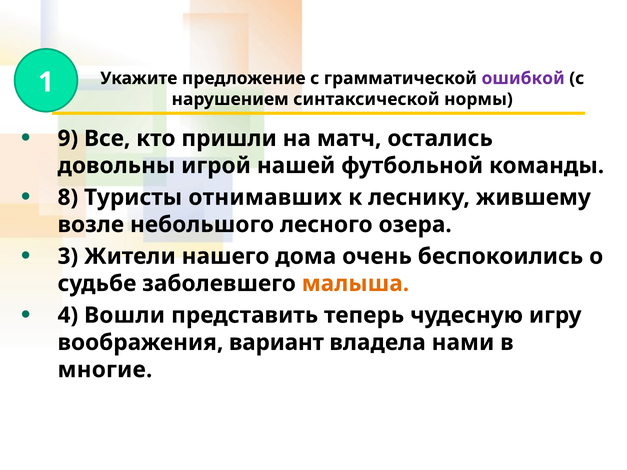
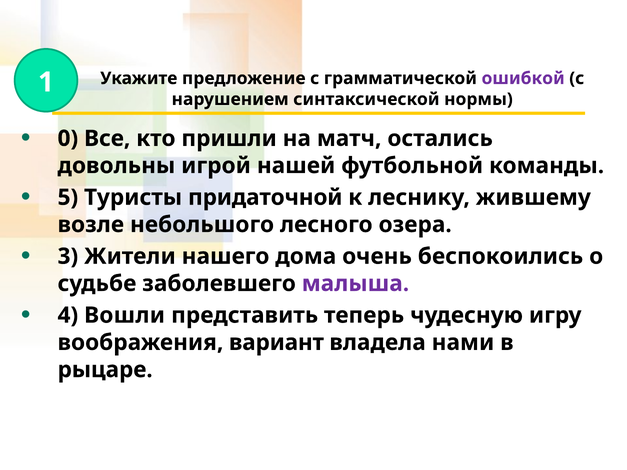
9: 9 -> 0 (68, 139)
8: 8 -> 5 (68, 197)
отнимавших: отнимавших -> придаточной (265, 197)
малыша colour: orange -> purple (355, 284)
многие: многие -> рыцаре (105, 370)
